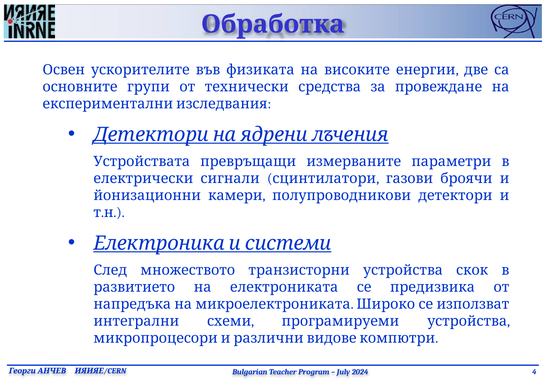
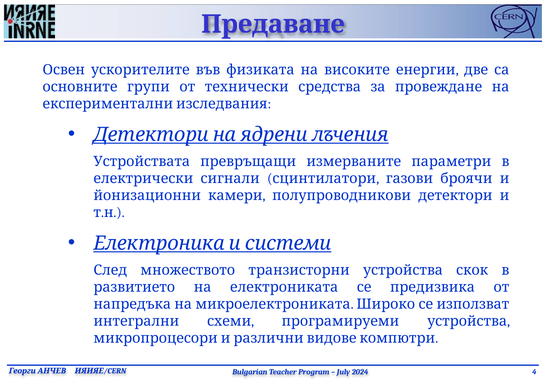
Обработка: Обработка -> Предаване (273, 24)
